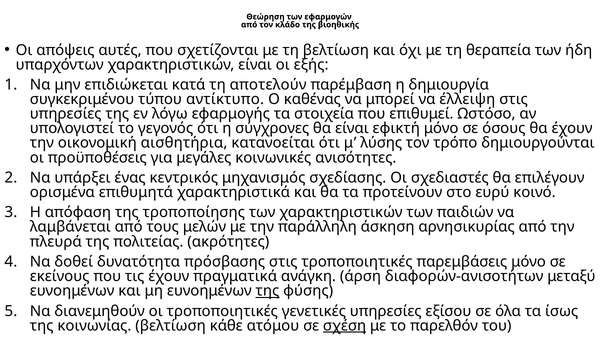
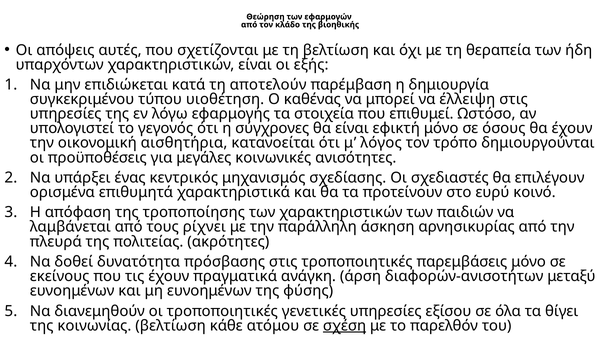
αντίκτυπο: αντίκτυπο -> υιοθέτηση (225, 100)
λύσης: λύσης -> λόγος (381, 143)
μελών: μελών -> ρίχνει (204, 227)
της underline: present -> none (267, 291)
ίσως: ίσως -> θίγει (562, 312)
